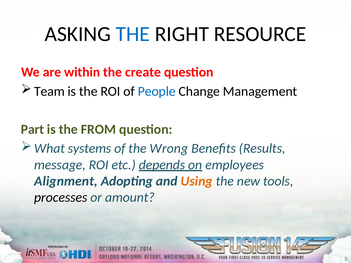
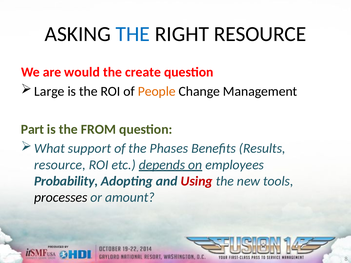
within: within -> would (82, 72)
Team: Team -> Large (49, 91)
People colour: blue -> orange (157, 91)
systems: systems -> support (90, 149)
Wrong: Wrong -> Phases (169, 149)
message: message -> resource (60, 165)
Alignment: Alignment -> Probability (66, 181)
Using colour: orange -> red (197, 181)
